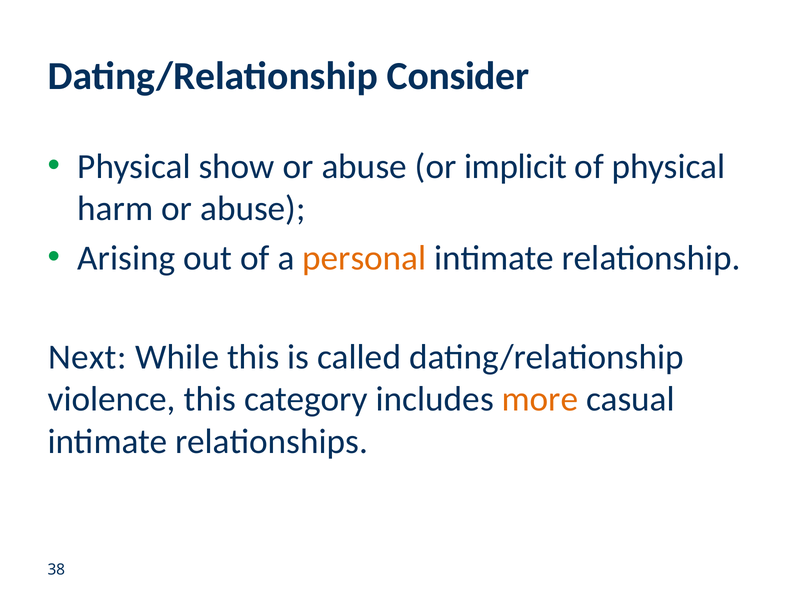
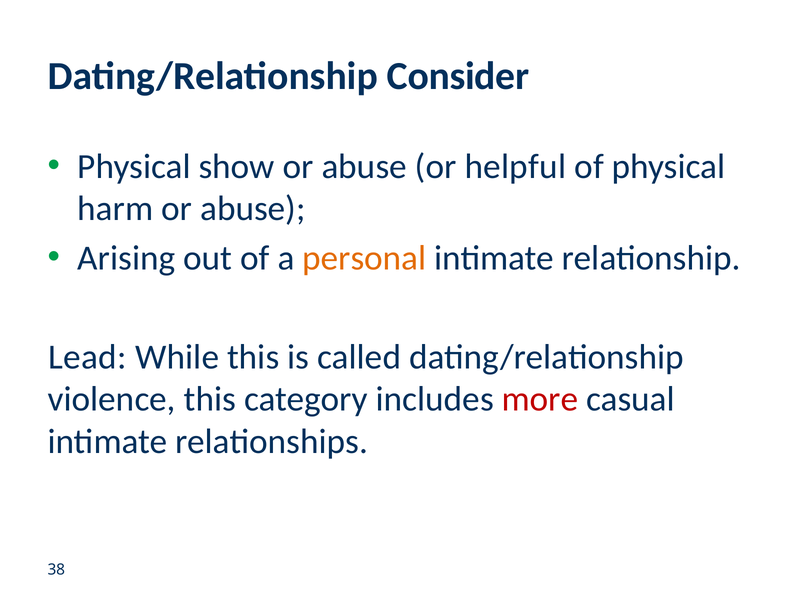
implicit: implicit -> helpful (515, 167)
Next: Next -> Lead (87, 357)
more colour: orange -> red (540, 400)
